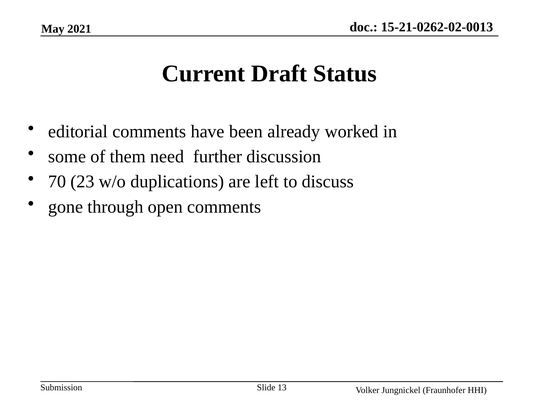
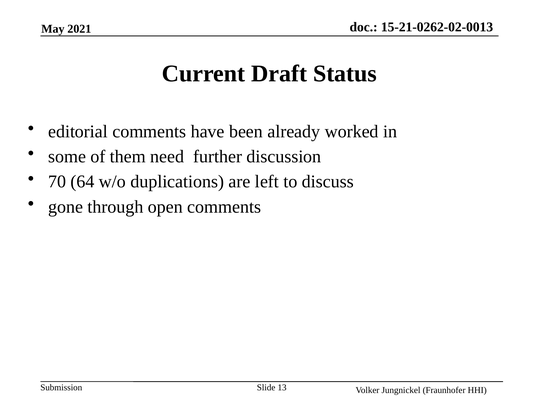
23: 23 -> 64 (83, 182)
